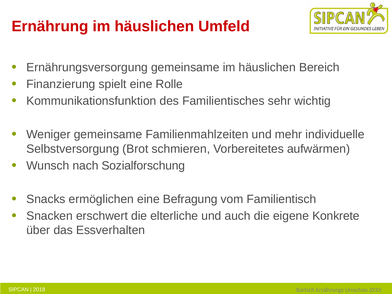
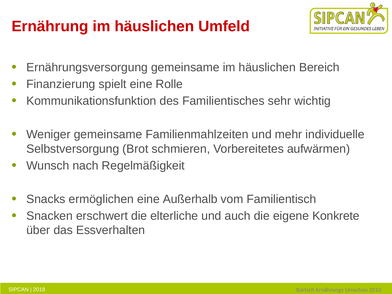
Sozialforschung: Sozialforschung -> Regelmäßigkeit (143, 166)
Befragung: Befragung -> Außerhalb (190, 199)
